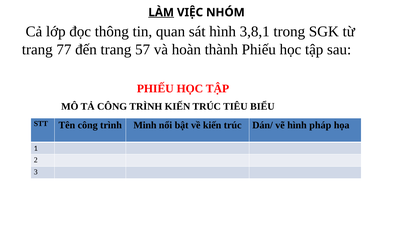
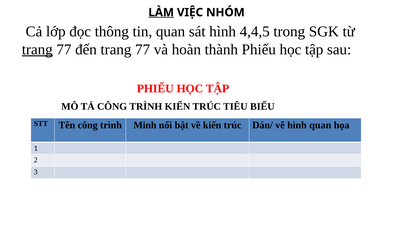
3,8,1: 3,8,1 -> 4,4,5 (255, 31)
trang underline: none -> present (37, 49)
đến trang 57: 57 -> 77 (143, 49)
hình pháp: pháp -> quan (320, 125)
